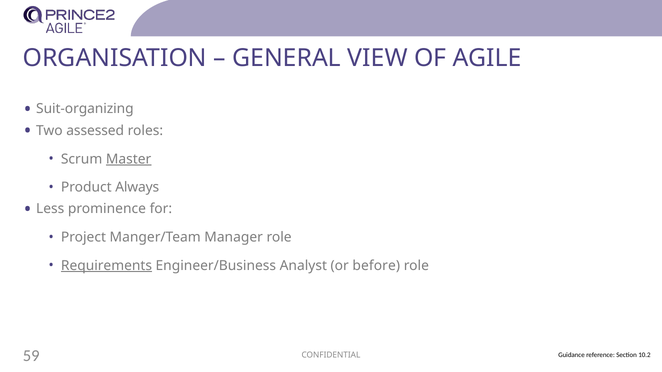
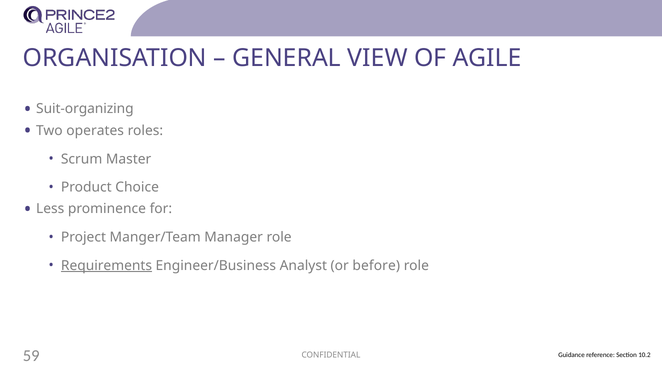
assessed: assessed -> operates (95, 131)
Master underline: present -> none (129, 159)
Always: Always -> Choice (137, 187)
